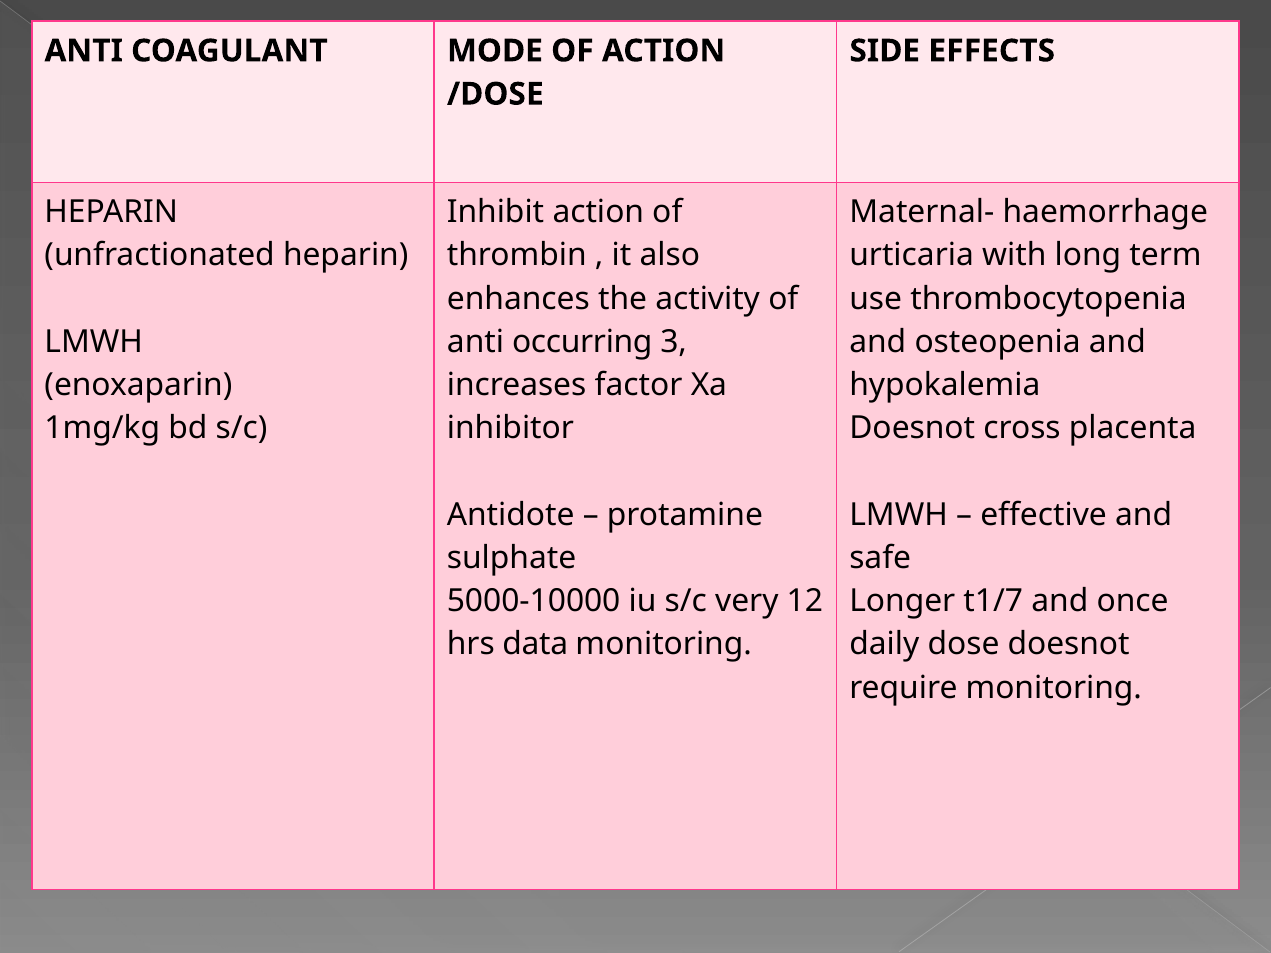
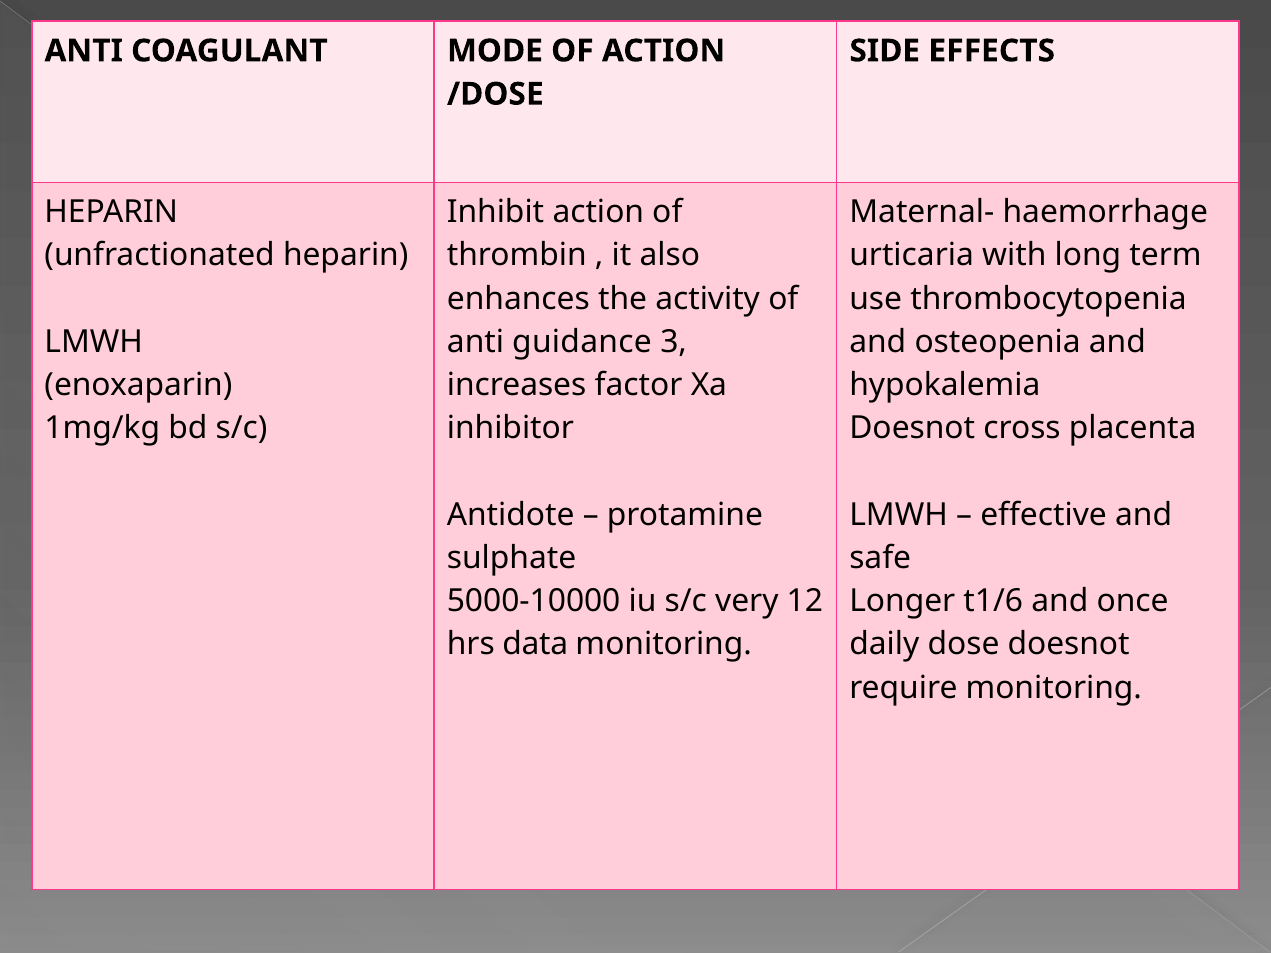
occurring: occurring -> guidance (582, 342)
t1/7: t1/7 -> t1/6 (993, 601)
